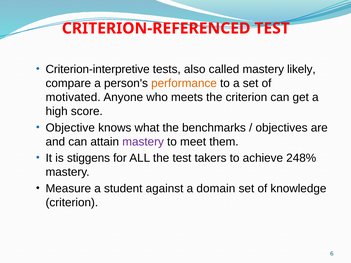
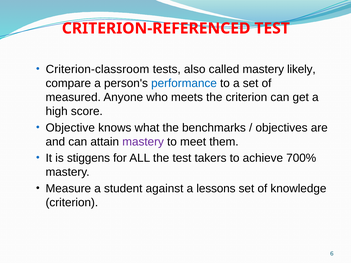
Criterion-interpretive: Criterion-interpretive -> Criterion-classroom (98, 69)
performance colour: orange -> blue (184, 83)
motivated: motivated -> measured (73, 97)
248%: 248% -> 700% (301, 158)
domain: domain -> lessons (216, 189)
